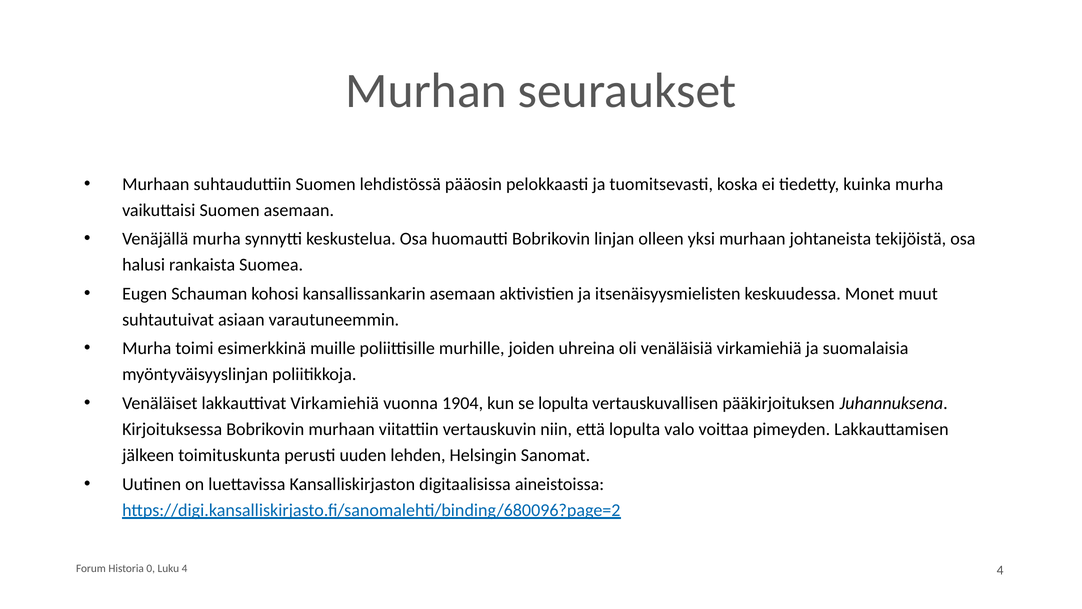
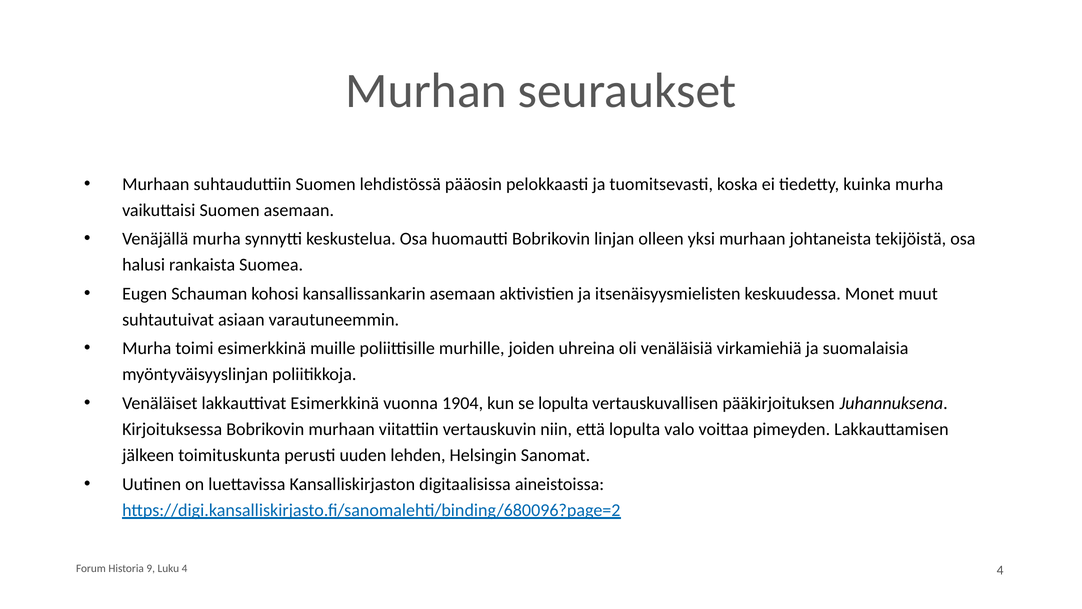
lakkauttivat Virkamiehiä: Virkamiehiä -> Esimerkkinä (335, 403)
0: 0 -> 9 (151, 568)
